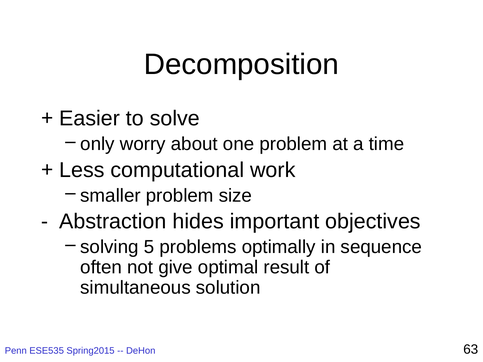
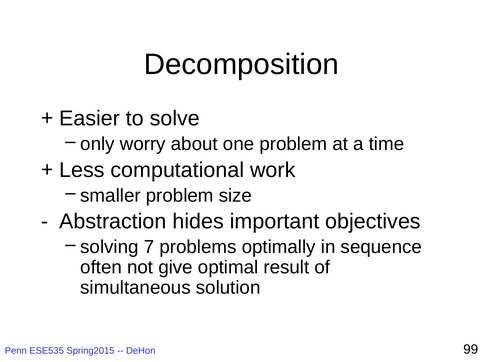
5: 5 -> 7 (149, 247)
63: 63 -> 99 (471, 350)
